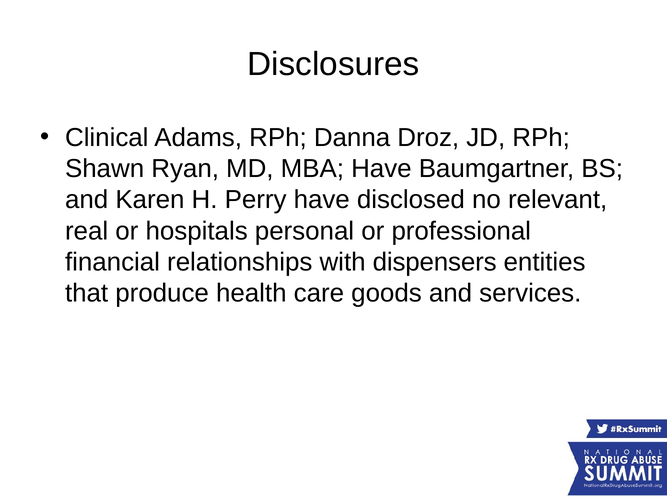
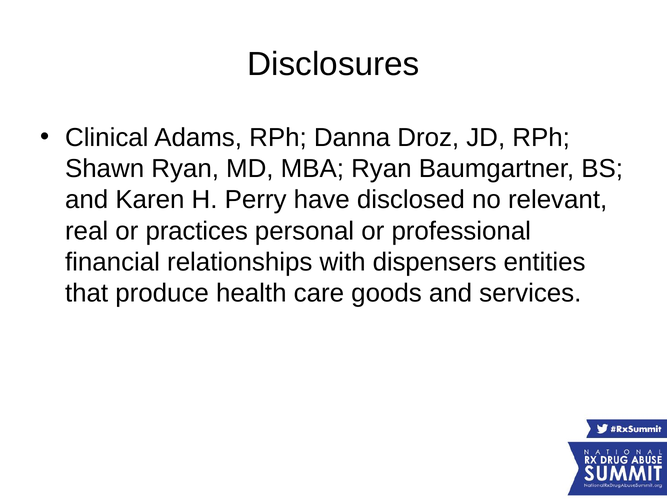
MBA Have: Have -> Ryan (381, 168)
hospitals: hospitals -> practices (197, 231)
